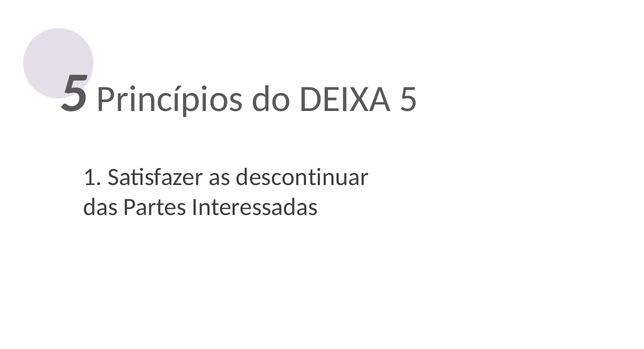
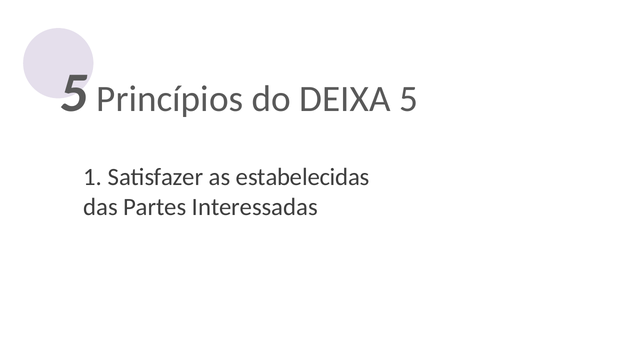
descontinuar: descontinuar -> estabelecidas (303, 177)
